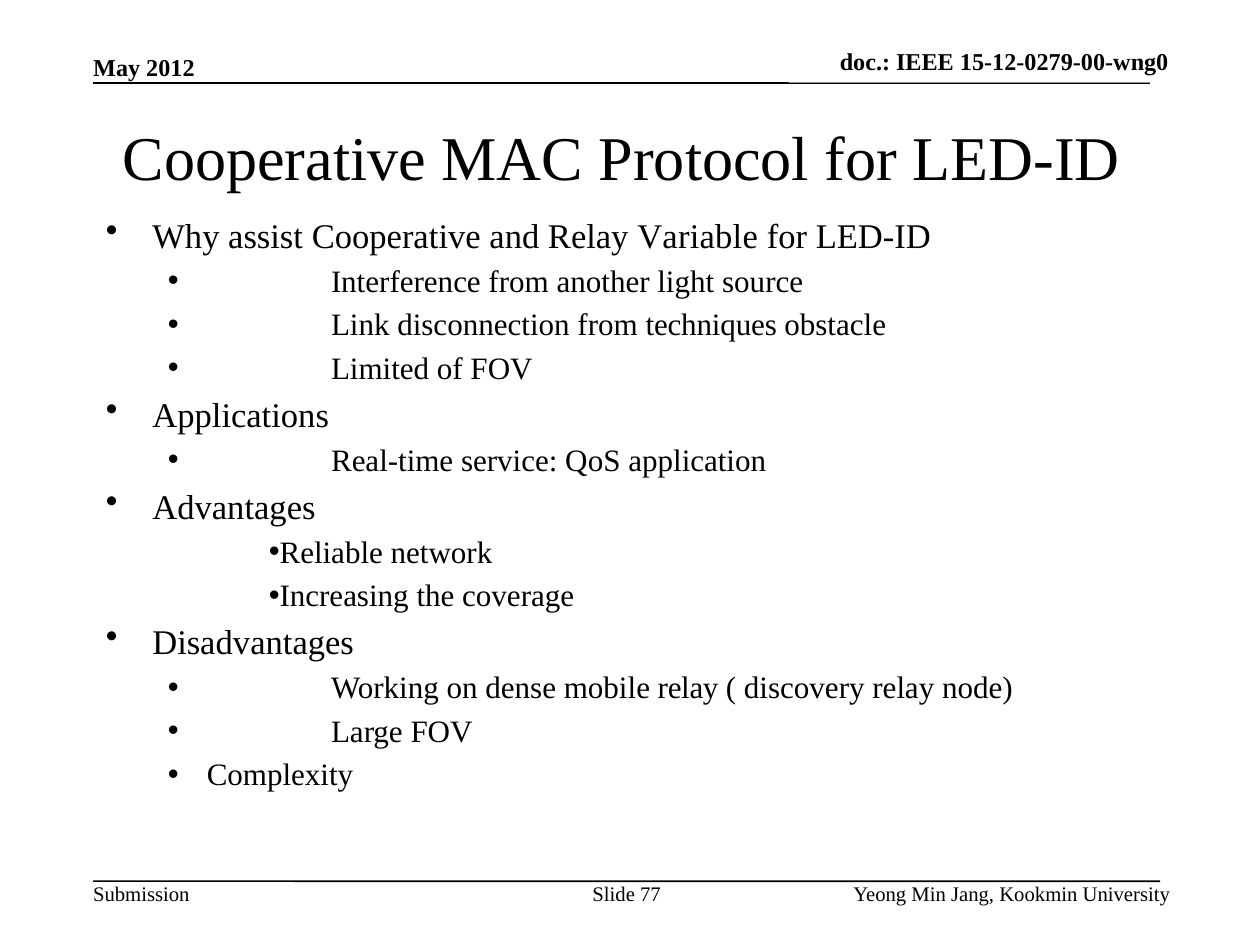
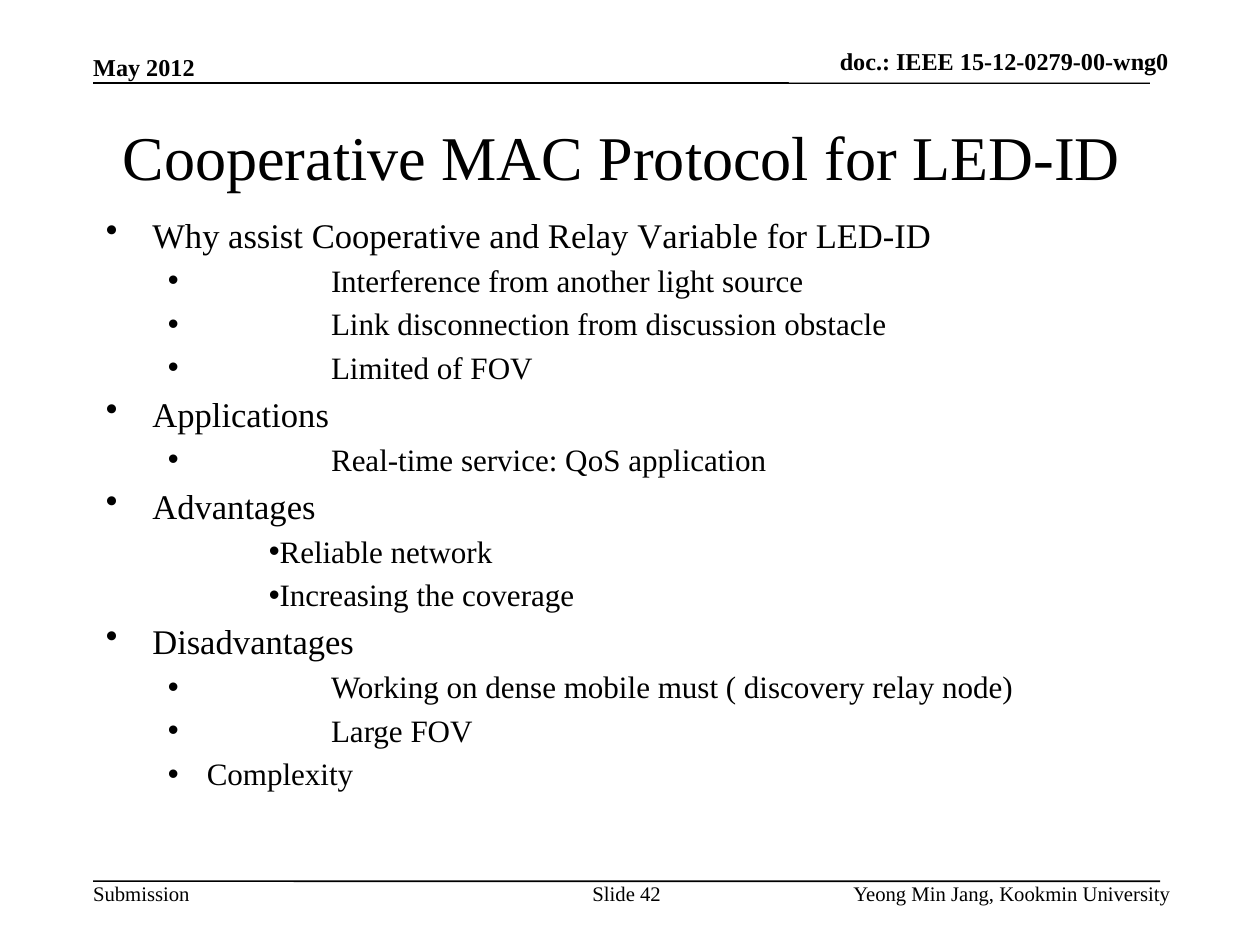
techniques: techniques -> discussion (711, 325)
mobile relay: relay -> must (688, 688)
77: 77 -> 42 (650, 894)
